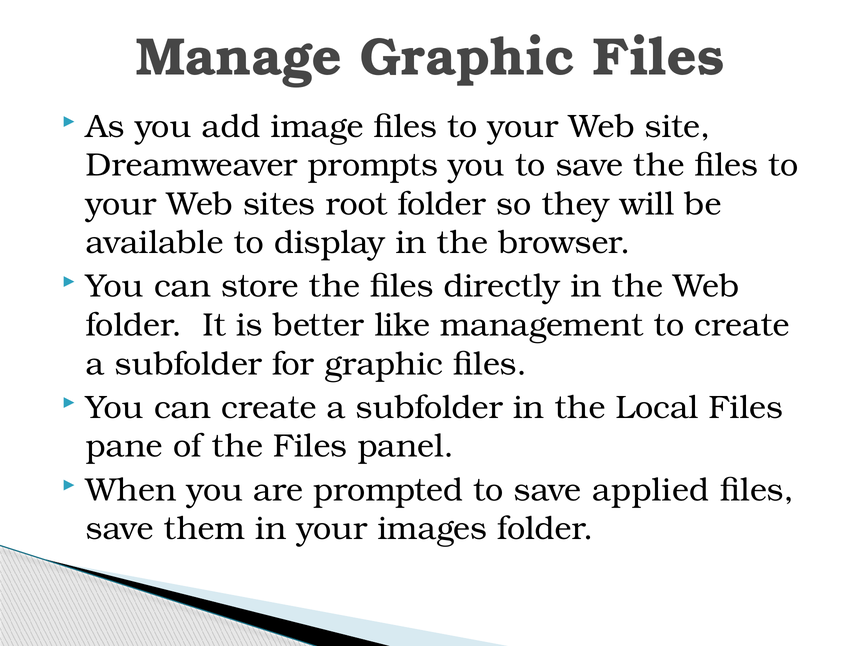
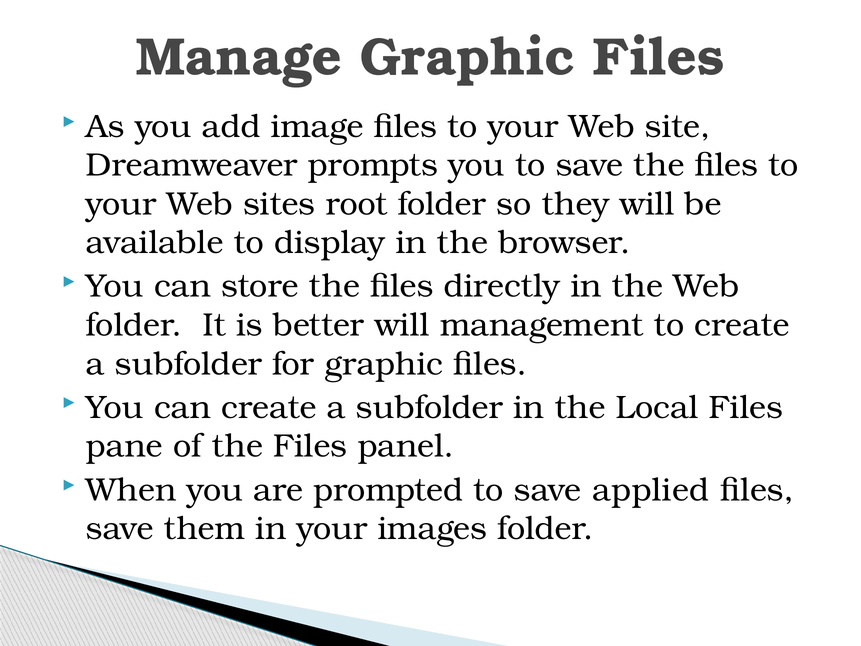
better like: like -> will (402, 325)
